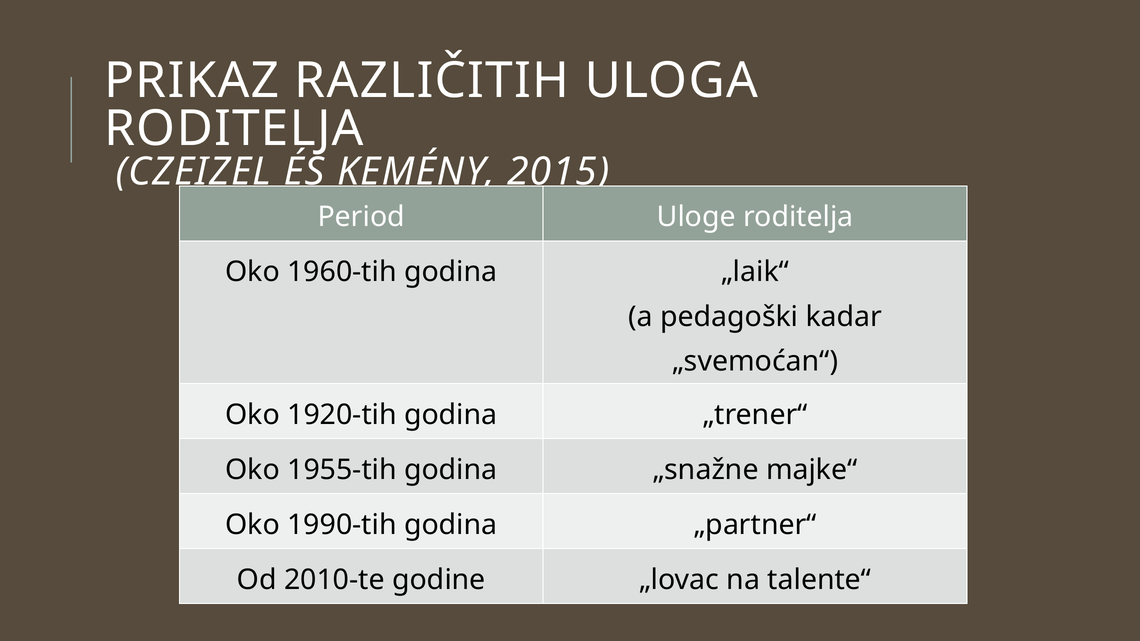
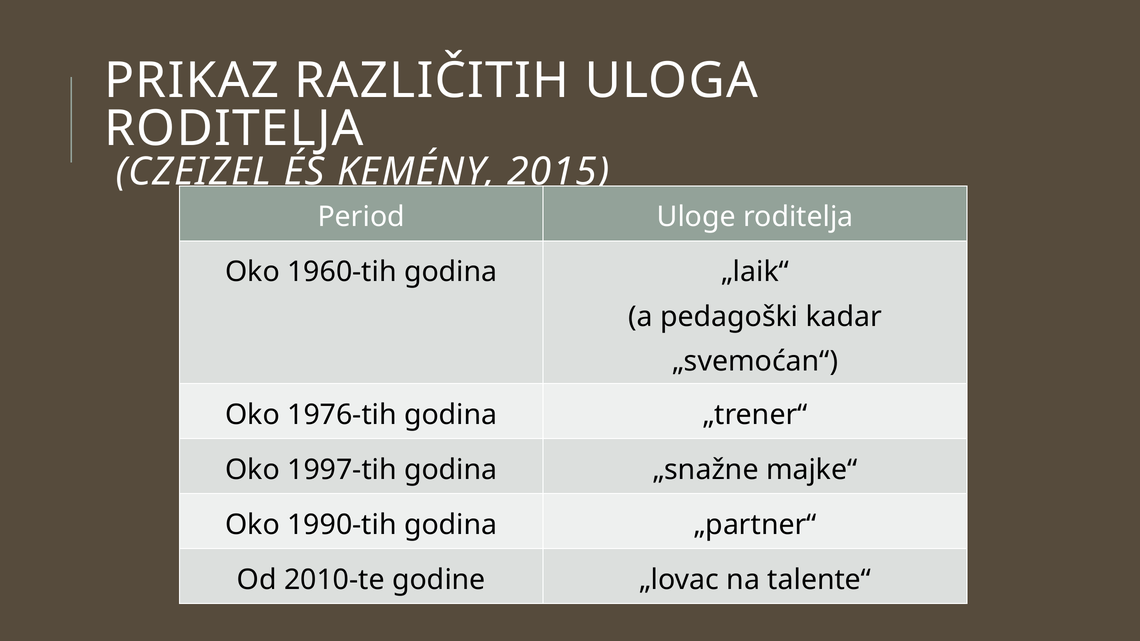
1920-tih: 1920-tih -> 1976-tih (342, 415)
1955-tih: 1955-tih -> 1997-tih (342, 470)
